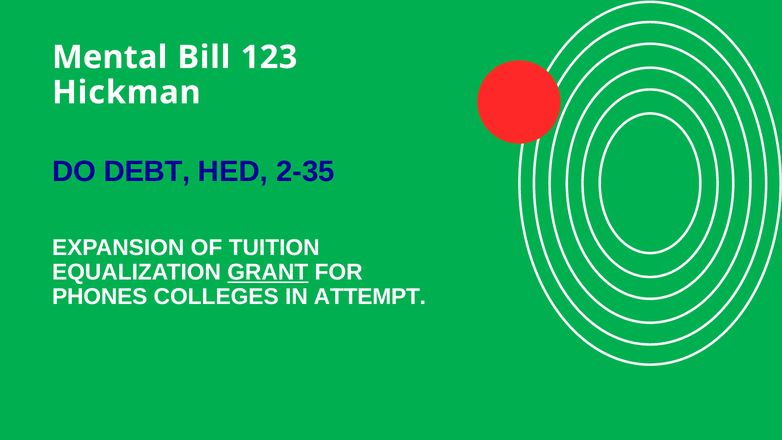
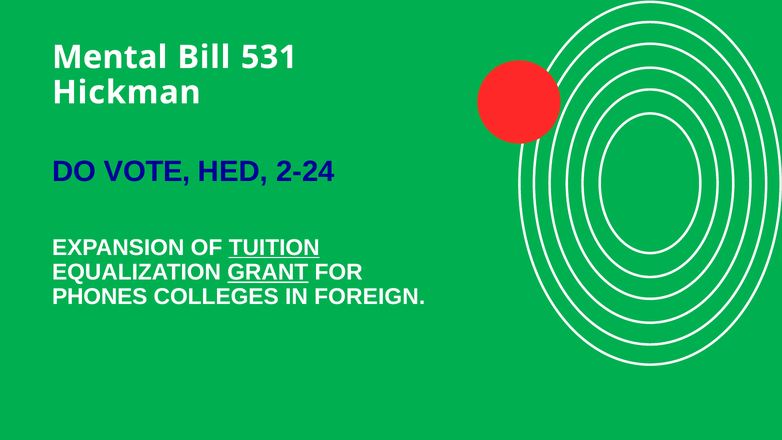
123: 123 -> 531 (269, 57)
DEBT: DEBT -> VOTE (147, 171)
2-35: 2-35 -> 2-24 (305, 171)
TUITION underline: none -> present (274, 248)
ATTEMPT: ATTEMPT -> FOREIGN (370, 297)
